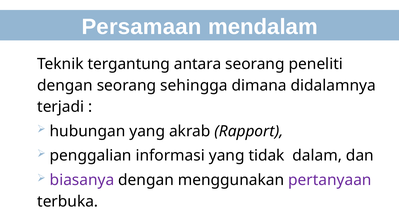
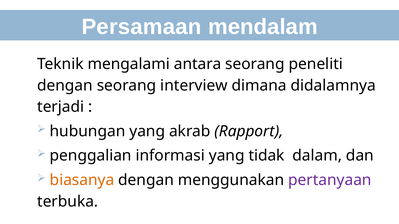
tergantung: tergantung -> mengalami (129, 64)
sehingga: sehingga -> interview (194, 86)
biasanya colour: purple -> orange (82, 180)
